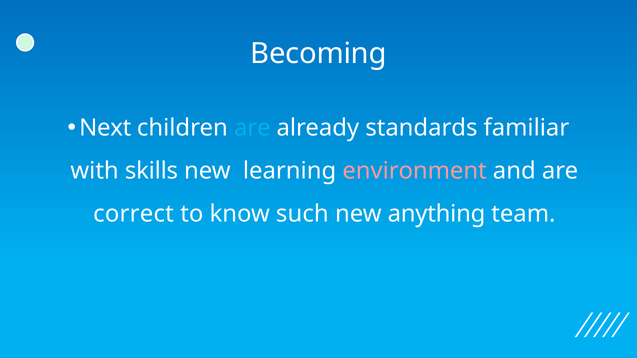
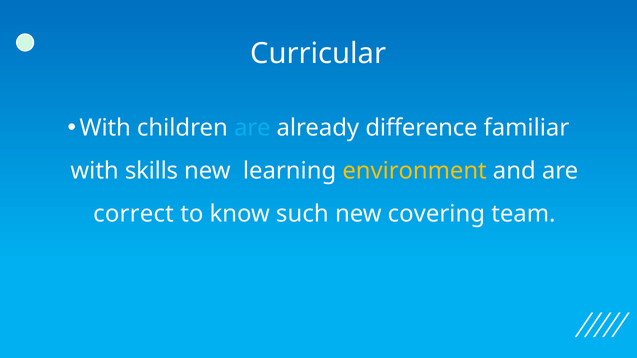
Becoming: Becoming -> Curricular (318, 54)
Next: Next -> With (105, 128)
standards: standards -> difference (421, 128)
environment colour: pink -> yellow (415, 171)
anything: anything -> covering (436, 214)
